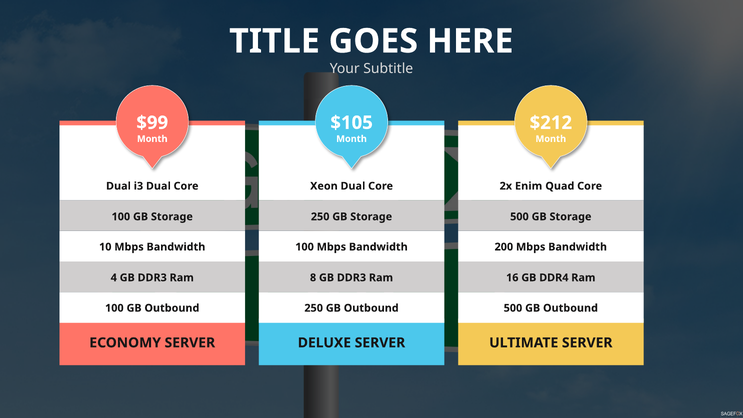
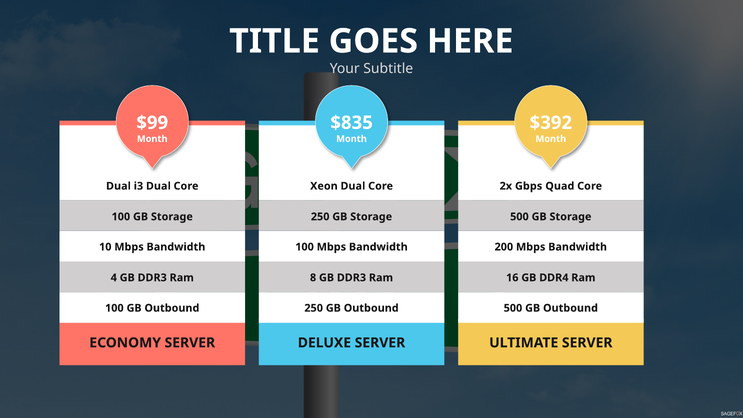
$105: $105 -> $835 (352, 123)
$212: $212 -> $392 (551, 123)
Enim: Enim -> Gbps (529, 186)
